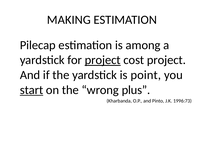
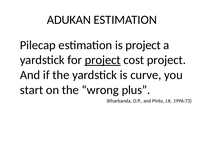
MAKING: MAKING -> ADUKAN (69, 20)
is among: among -> project (143, 45)
point: point -> curve (146, 75)
start underline: present -> none (32, 90)
